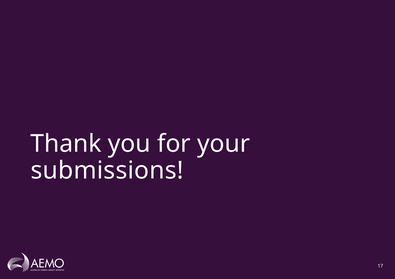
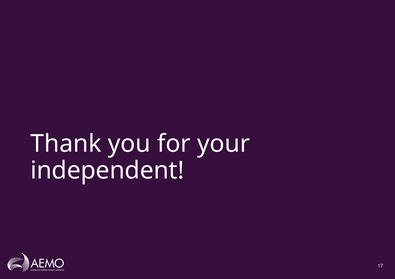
submissions: submissions -> independent (107, 171)
